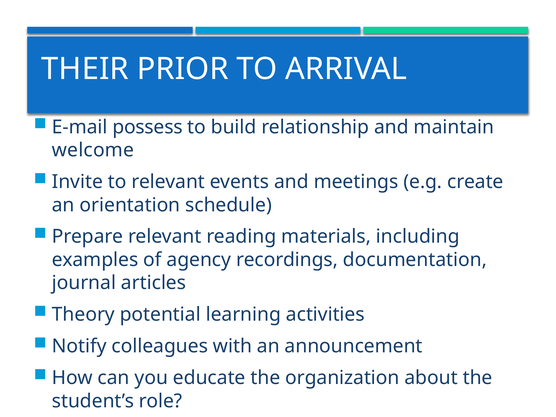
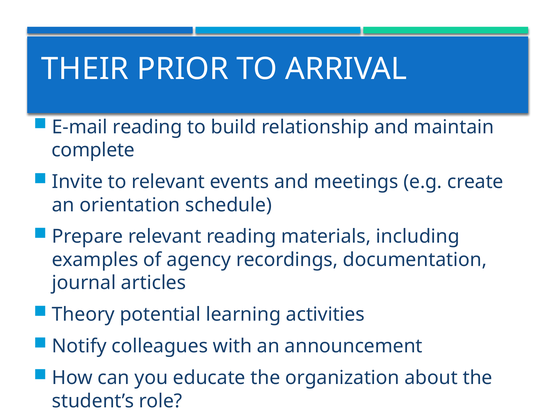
E-mail possess: possess -> reading (147, 127)
welcome: welcome -> complete (93, 150)
